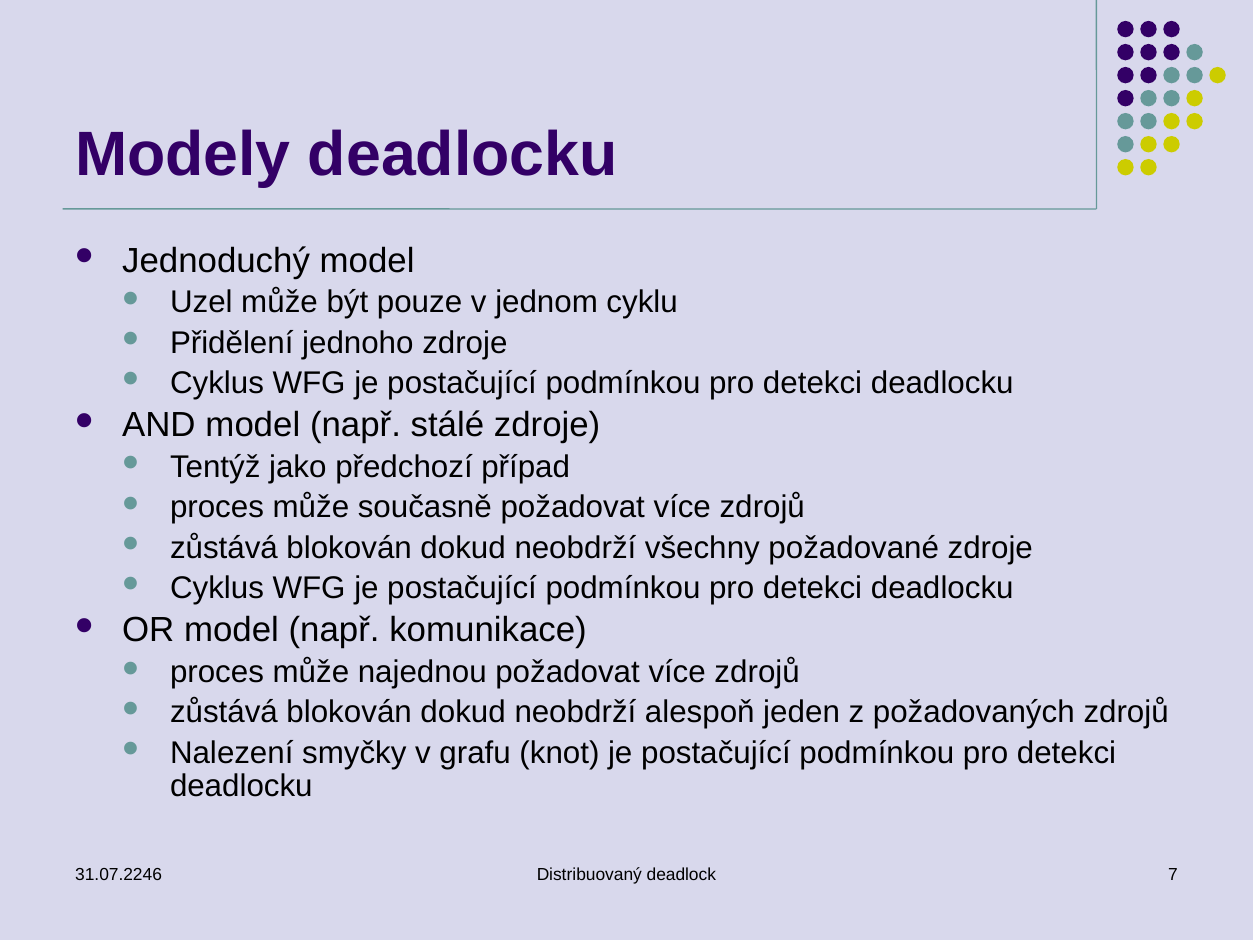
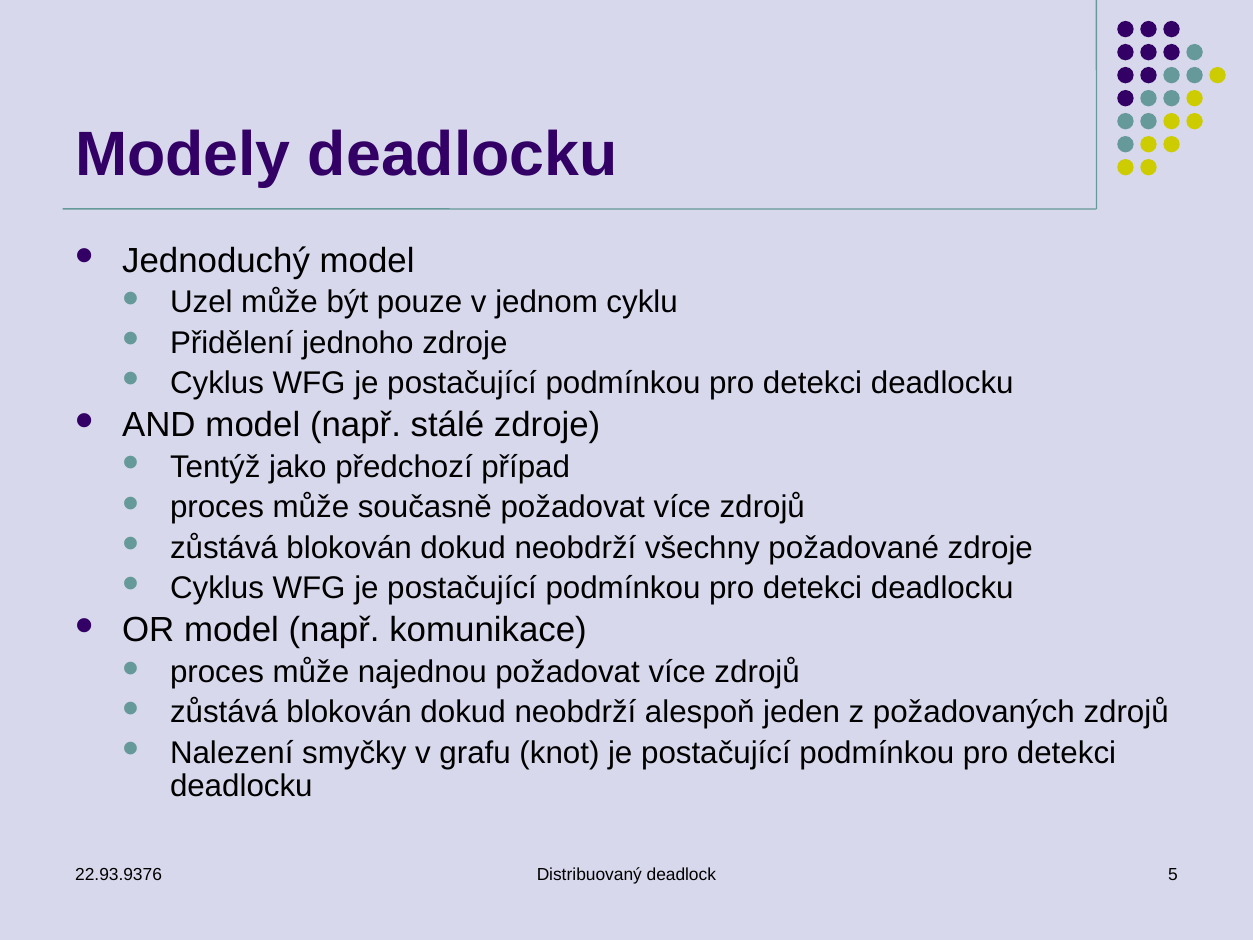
31.07.2246: 31.07.2246 -> 22.93.9376 (119, 874)
7: 7 -> 5 (1173, 874)
